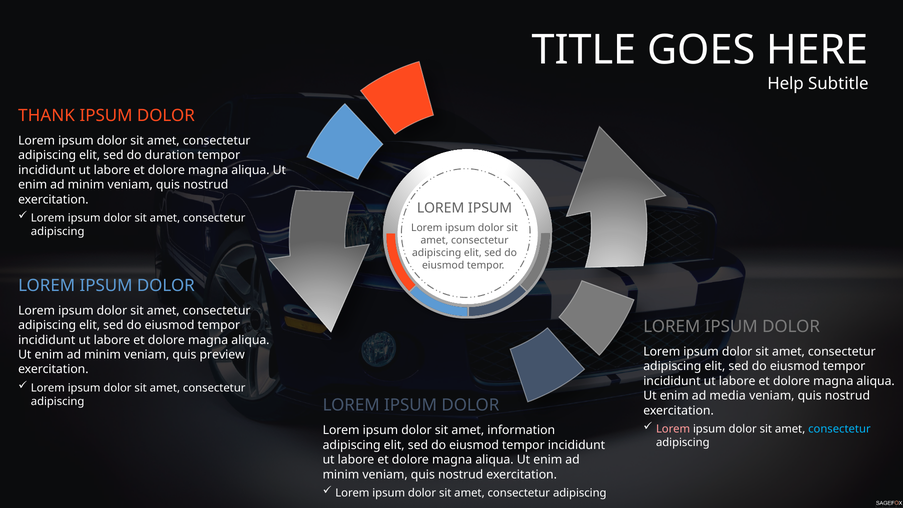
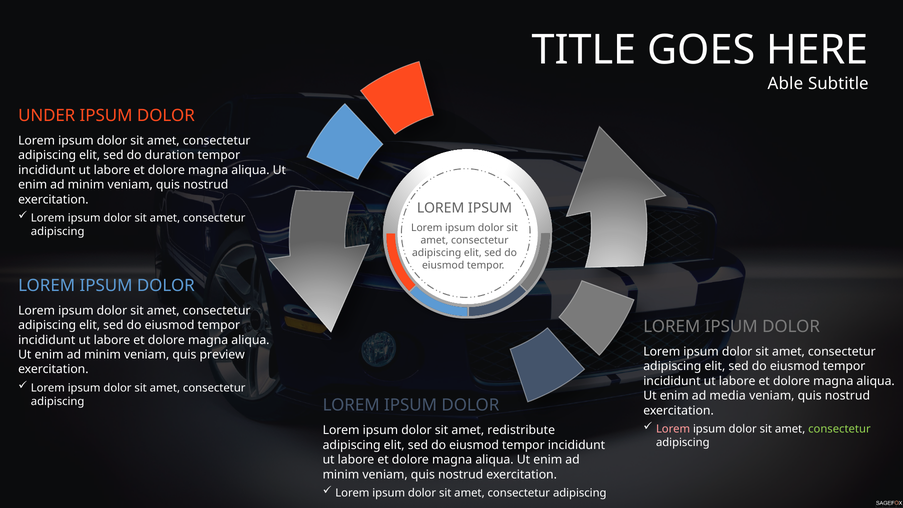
Help: Help -> Able (785, 83)
THANK: THANK -> UNDER (47, 116)
consectetur colour: light blue -> light green (839, 429)
information: information -> redistribute (521, 430)
